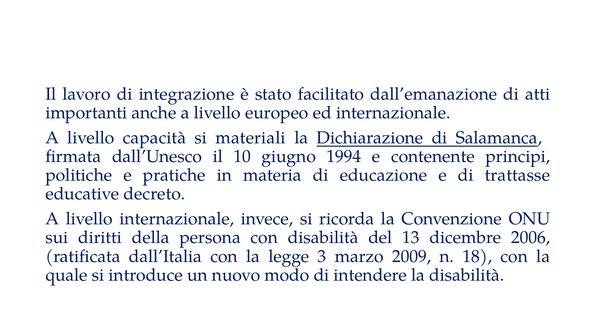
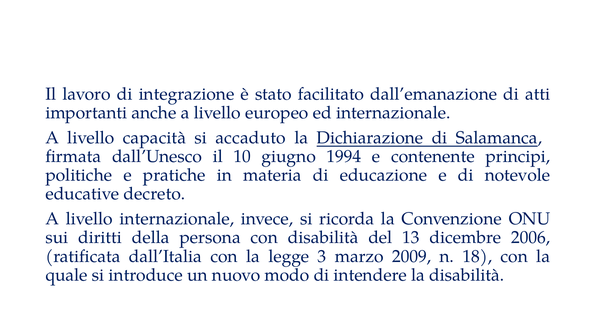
materiali: materiali -> accaduto (251, 138)
trattasse: trattasse -> notevole (518, 175)
